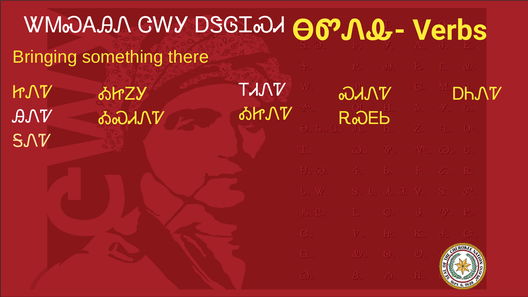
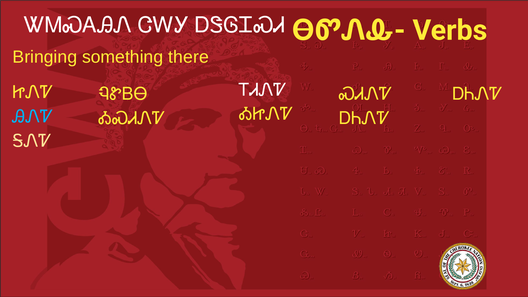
ᎣᏥᏃᎩ: ᎣᏥᏃᎩ -> ᏄᏑᏴᎾ (123, 94)
ᎯᏁᏤ colour: white -> light blue (33, 117)
ᎡᏍᎬᏏ: ᎡᏍᎬᏏ -> ᎠᏂᏁᏤ (365, 118)
